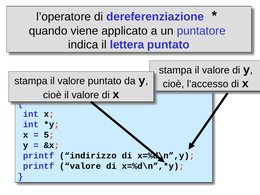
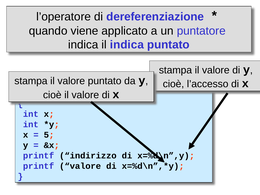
il lettera: lettera -> indica (127, 45)
